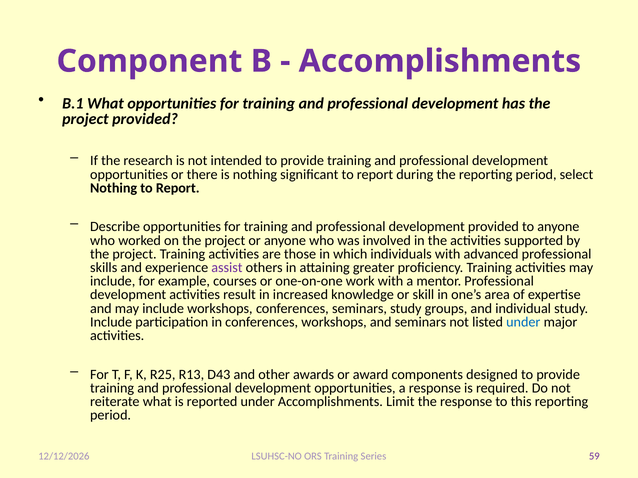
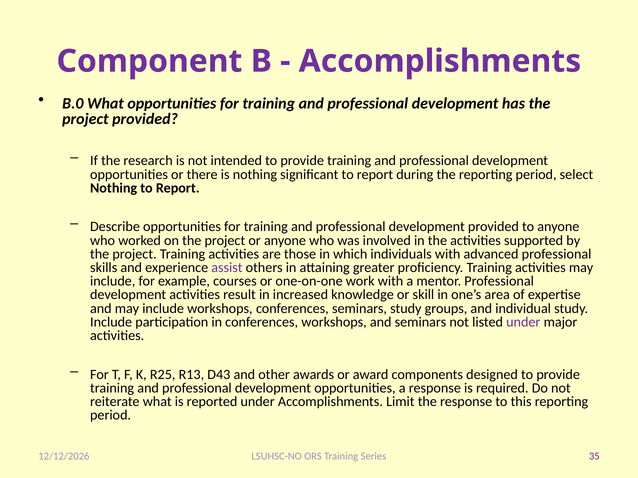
B.1: B.1 -> B.0 (73, 104)
under colour: blue -> purple (523, 322)
59: 59 -> 35 (594, 457)
